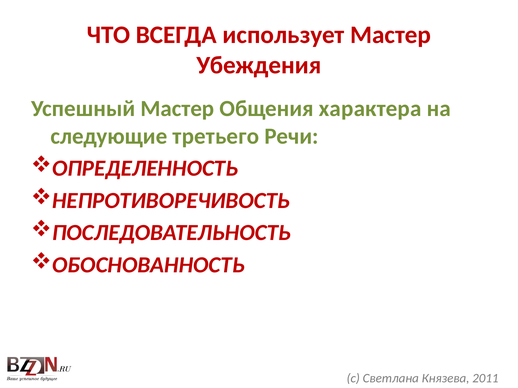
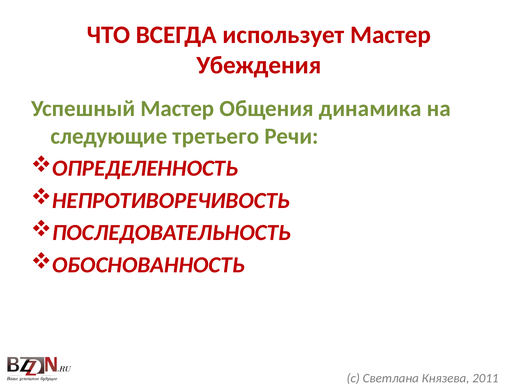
характера: характера -> динамика (370, 109)
